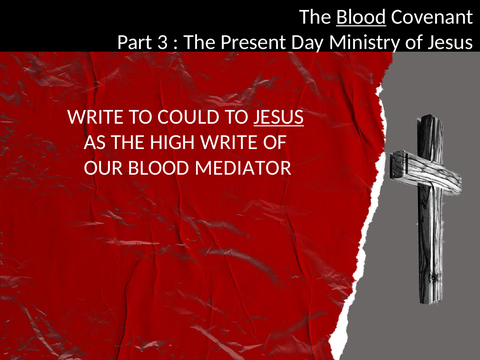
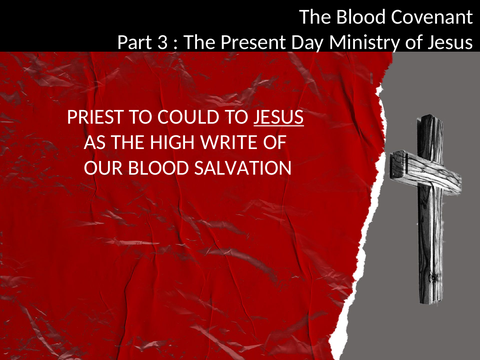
Blood underline: present -> none (361, 17)
WRITE: WRITE -> PRIEST (96, 117)
MEDIATOR: MEDIATOR -> SALVATION (243, 168)
